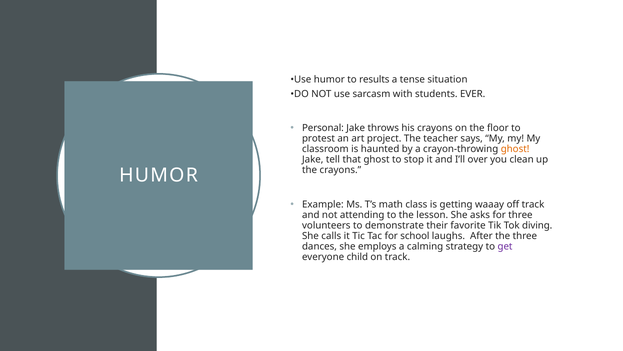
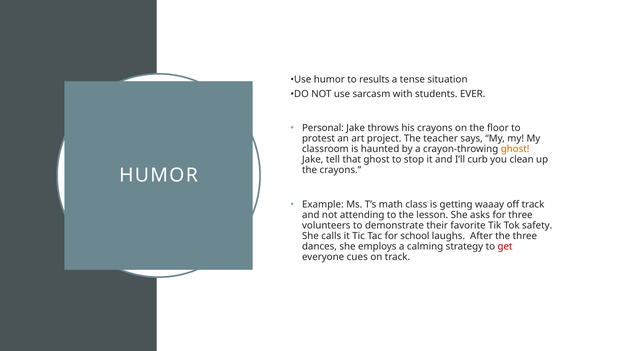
over: over -> curb (478, 159)
diving: diving -> safety (537, 225)
get colour: purple -> red (505, 246)
child: child -> cues (357, 257)
